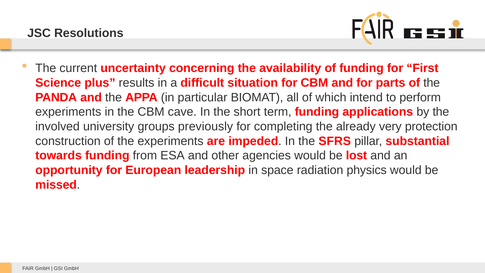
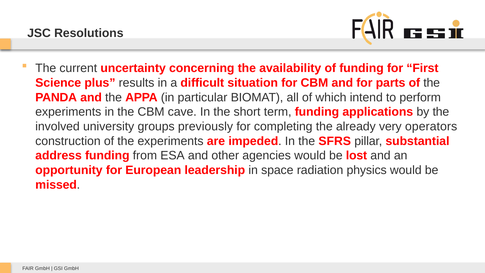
protection: protection -> operators (431, 126)
towards: towards -> address (59, 156)
